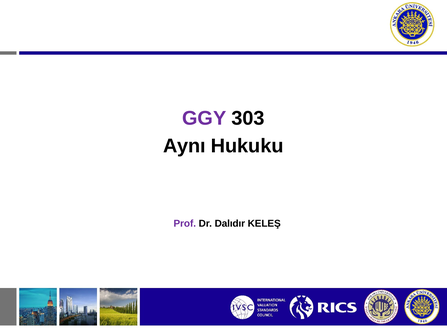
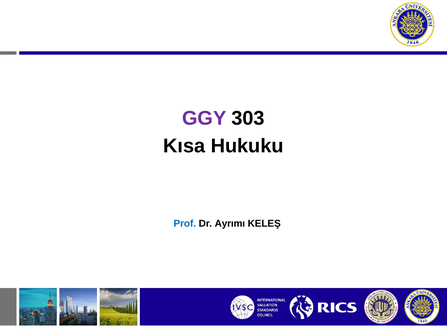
Aynı: Aynı -> Kısa (184, 146)
Prof colour: purple -> blue (185, 224)
Dalıdır: Dalıdır -> Ayrımı (230, 224)
